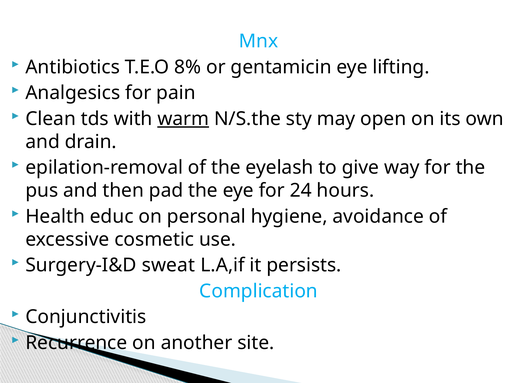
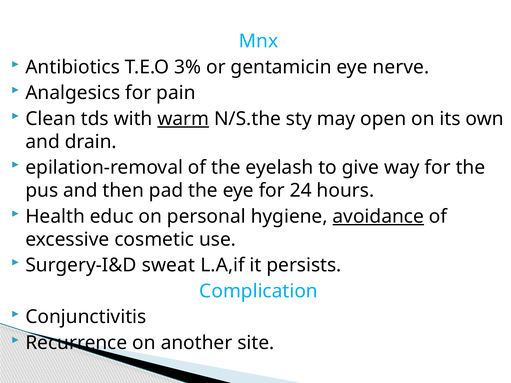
8%: 8% -> 3% (188, 67)
lifting: lifting -> nerve (401, 67)
avoidance underline: none -> present (378, 217)
